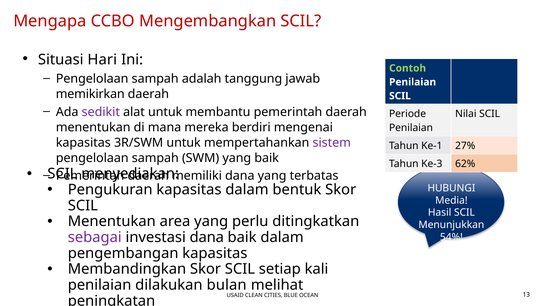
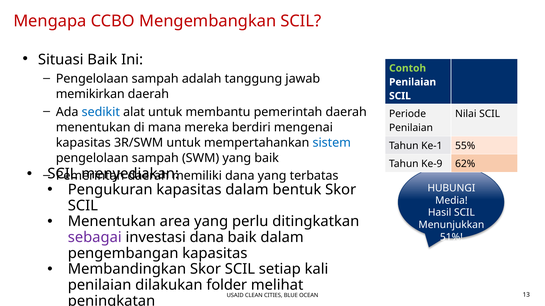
Situasi Hari: Hari -> Baik (102, 60)
sedikit colour: purple -> blue (101, 112)
sistem colour: purple -> blue (332, 143)
27%: 27% -> 55% (465, 146)
Ke-3: Ke-3 -> Ke-9 (432, 164)
54%: 54% -> 51% (451, 238)
bulan: bulan -> folder (227, 286)
